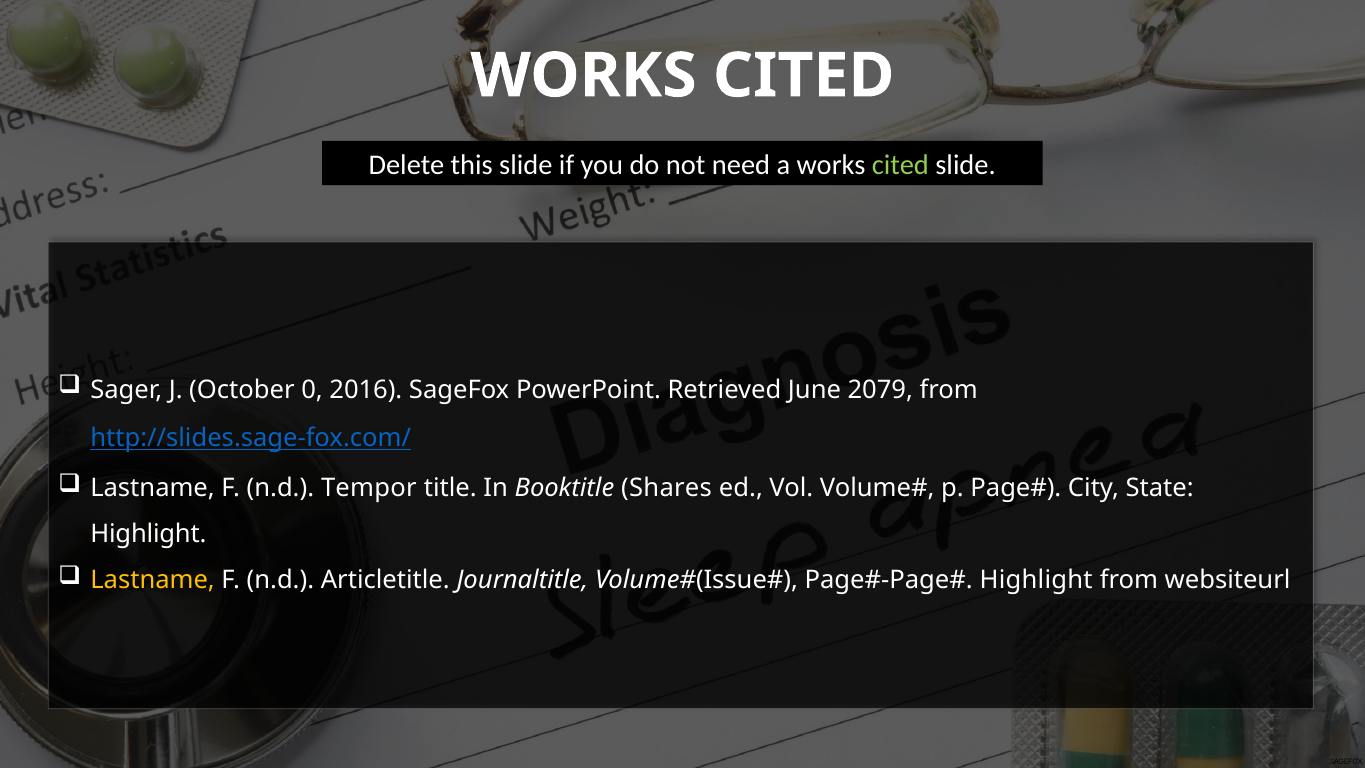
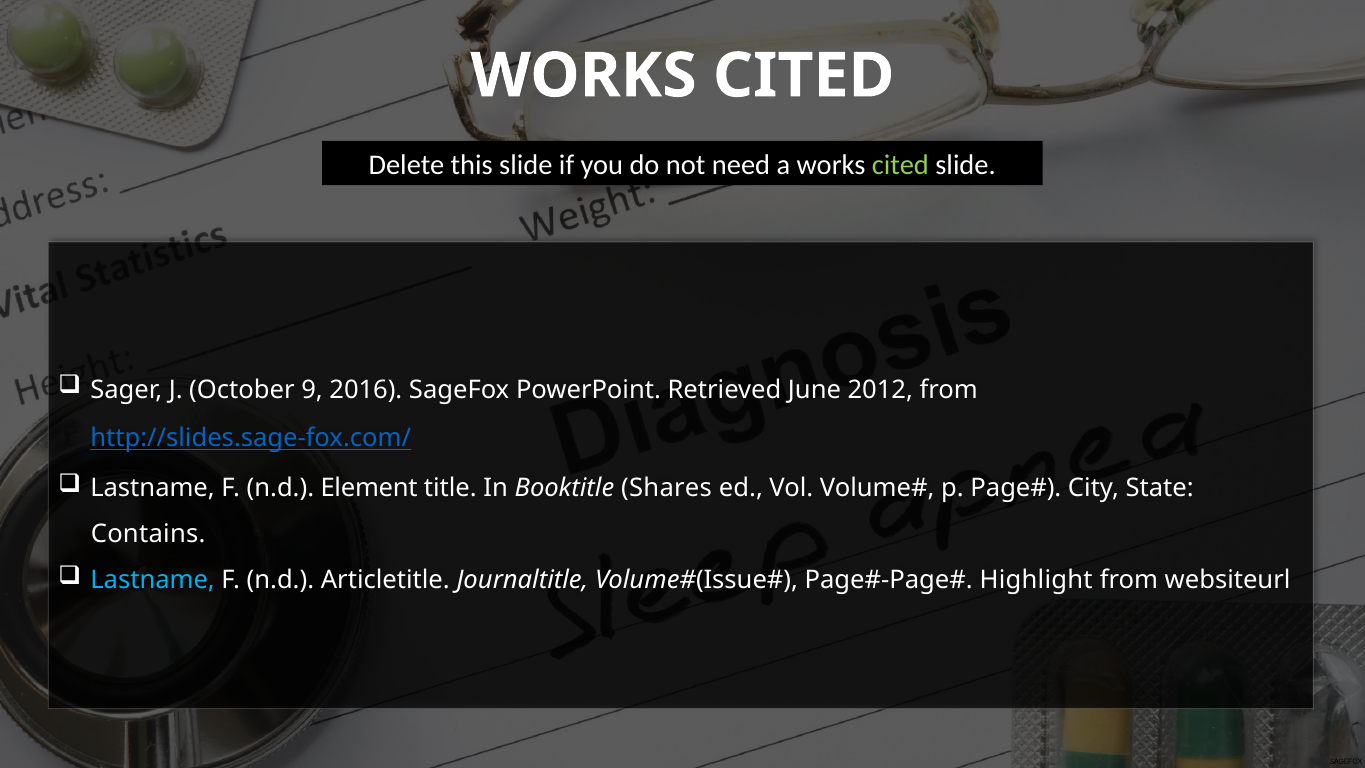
0: 0 -> 9 (312, 390)
2079: 2079 -> 2012 (880, 390)
Tempor: Tempor -> Element (369, 488)
Highlight: Highlight -> Contains (148, 534)
Lastname colour: yellow -> light blue (153, 580)
